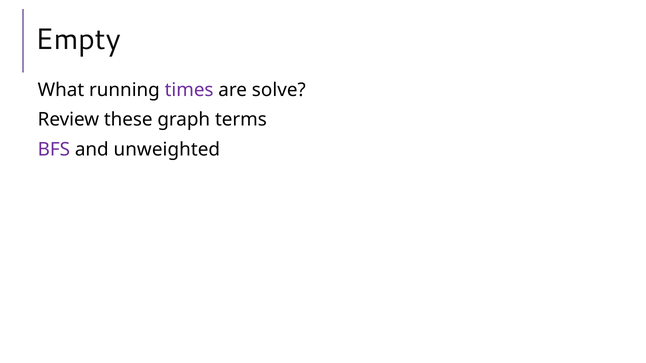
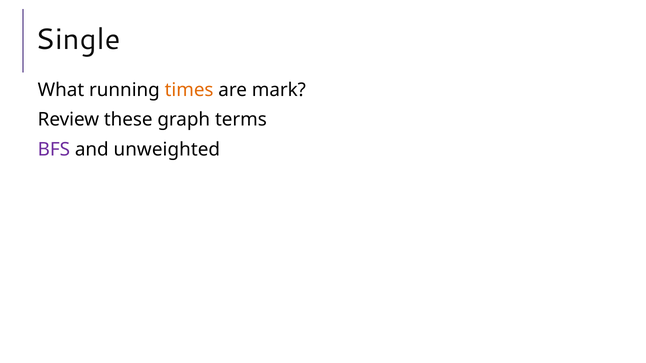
Empty: Empty -> Single (78, 40)
times colour: purple -> orange (189, 90)
solve: solve -> mark (279, 90)
